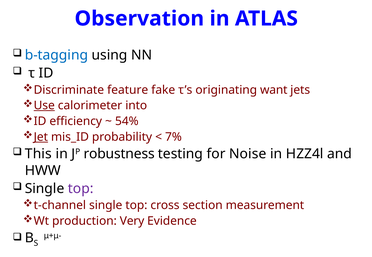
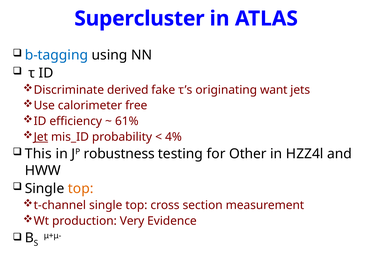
Observation: Observation -> Supercluster (139, 19)
feature: feature -> derived (128, 90)
Use underline: present -> none (44, 106)
into: into -> free (136, 106)
54%: 54% -> 61% (127, 122)
7%: 7% -> 4% (173, 137)
Noise: Noise -> Other (248, 154)
top colour: purple -> orange (81, 189)
